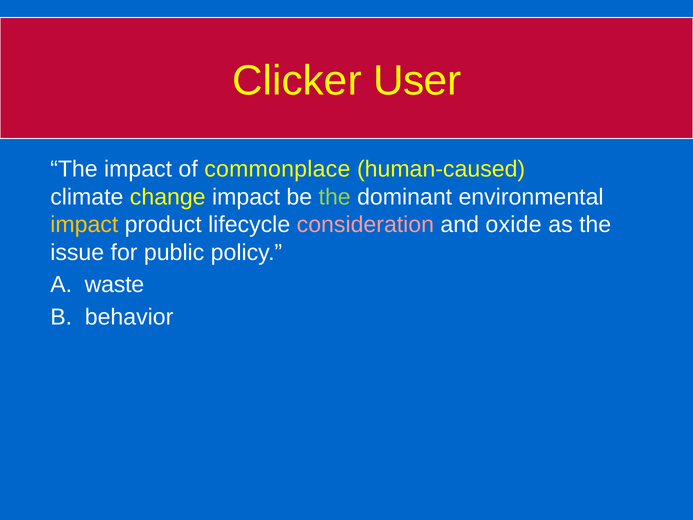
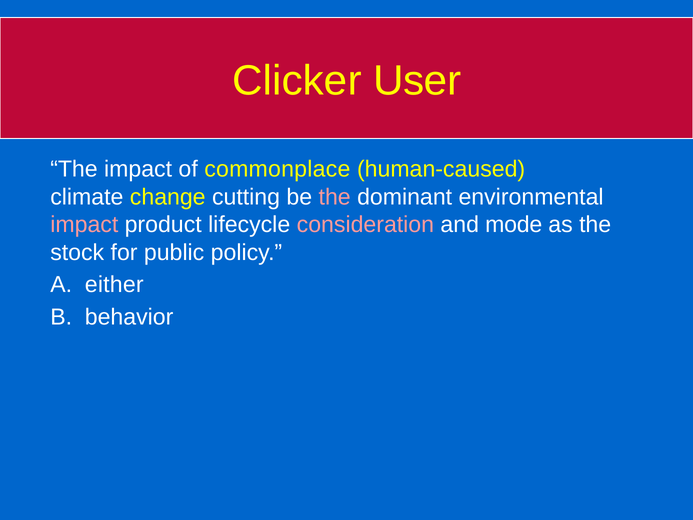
change impact: impact -> cutting (246, 197)
the colour: light green -> pink (335, 197)
impact colour: yellow -> pink (84, 225)
oxide: oxide -> mode (514, 225)
issue: issue -> stock (77, 252)
waste: waste -> either (114, 285)
